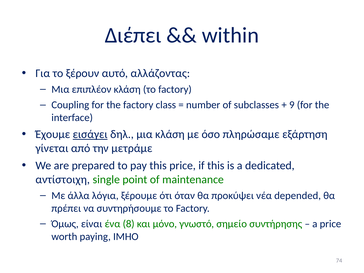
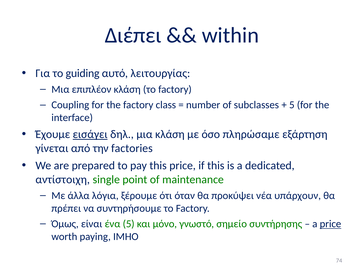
ξέρουν: ξέρουν -> guiding (83, 73)
αλλάζοντας: αλλάζοντας -> λειτουργίας (160, 73)
9: 9 -> 5 (292, 105)
μετράμε: μετράμε -> factories (132, 148)
depended: depended -> υπάρχουν (298, 196)
ένα 8: 8 -> 5 (129, 224)
price underline: none -> present (330, 224)
